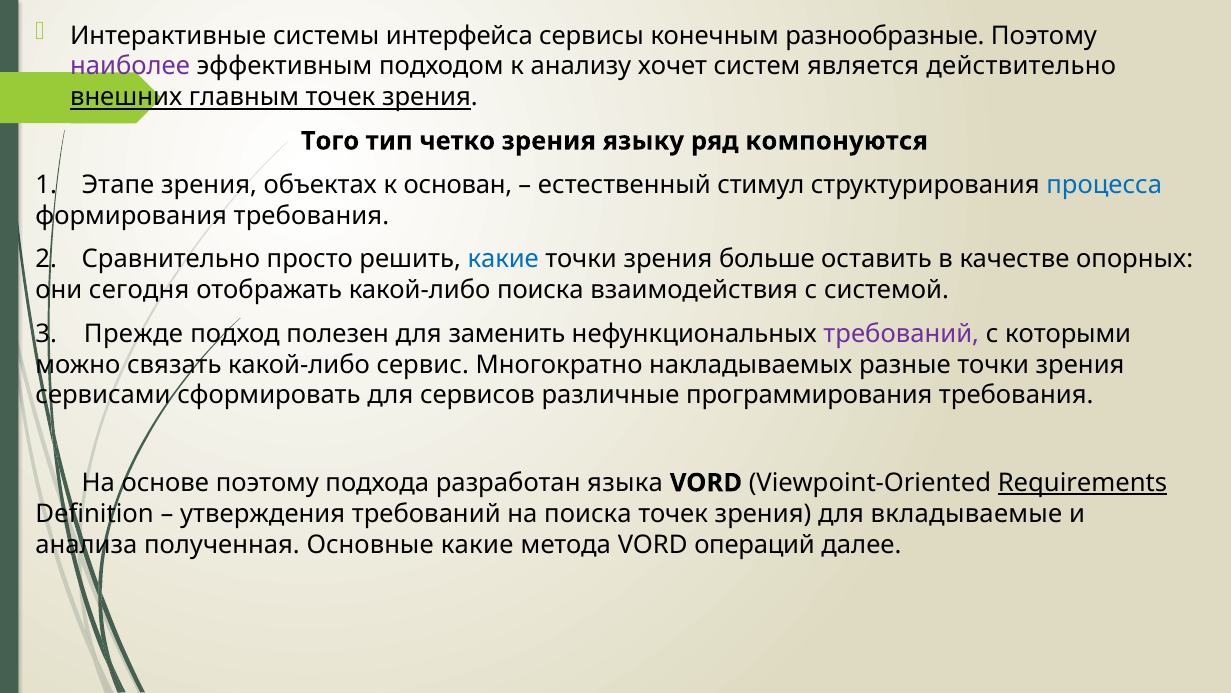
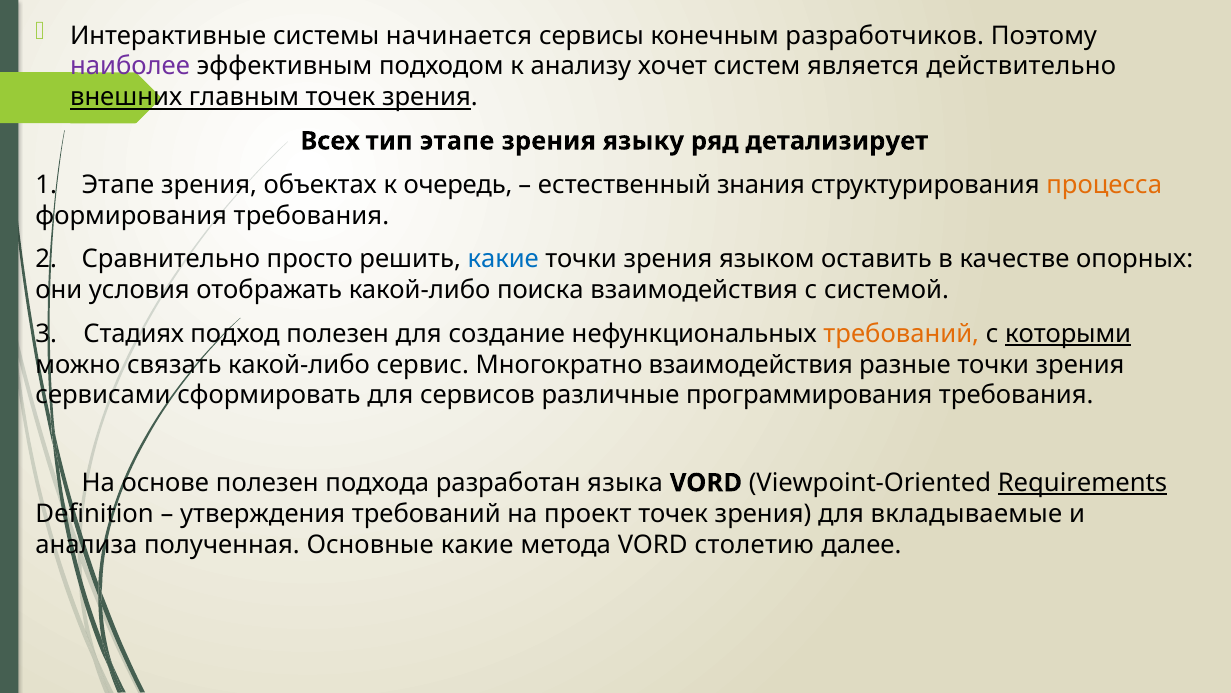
интерфейса: интерфейса -> начинается (459, 36)
разнообразные: разнообразные -> разработчиков (885, 36)
Того: Того -> Всех (330, 141)
тип четко: четко -> этапе (457, 141)
компонуются: компонуются -> детализирует (837, 141)
основан: основан -> очередь (458, 185)
стимул: стимул -> знания (761, 185)
процесса colour: blue -> orange (1104, 185)
больше: больше -> языком (767, 259)
сегодня: сегодня -> условия (139, 290)
Прежде: Прежде -> Стадиях (134, 334)
заменить: заменить -> создание (507, 334)
требований colour: purple -> orange (901, 334)
которыми underline: none -> present (1068, 334)
Многократно накладываемых: накладываемых -> взаимодействия (751, 364)
основе поэтому: поэтому -> полезен (267, 482)
на поиска: поиска -> проект (588, 513)
операций: операций -> столетию (754, 544)
